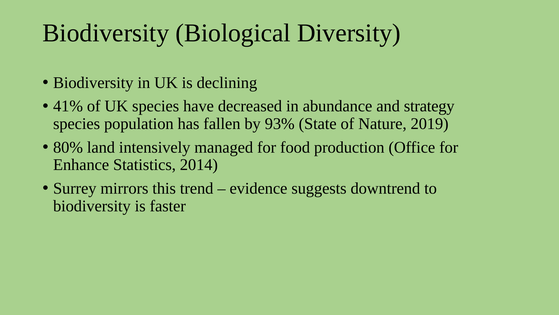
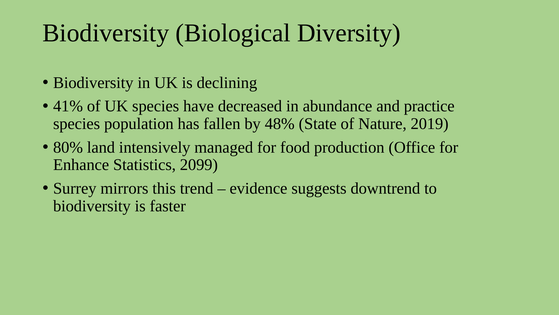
strategy: strategy -> practice (429, 106)
93%: 93% -> 48% (280, 124)
2014: 2014 -> 2099 (199, 165)
